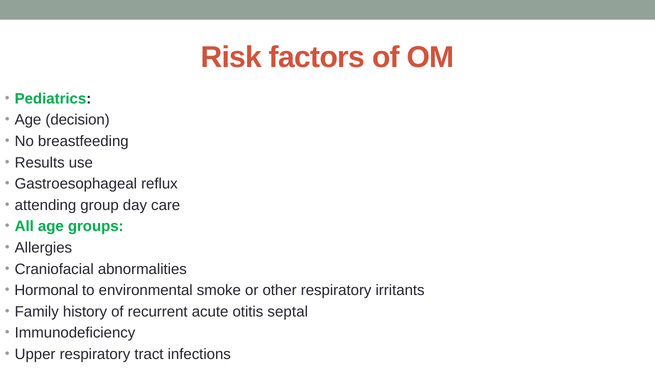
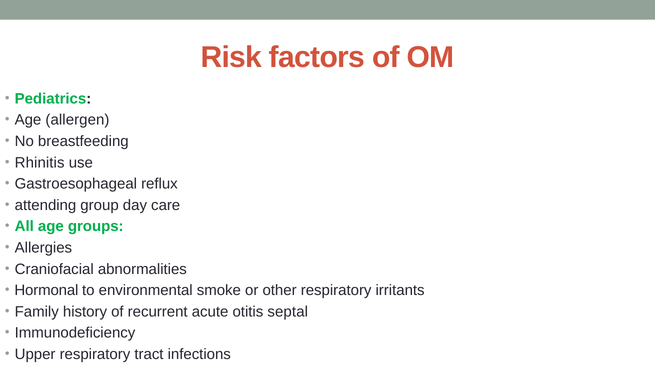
decision: decision -> allergen (77, 120)
Results: Results -> Rhinitis (40, 162)
